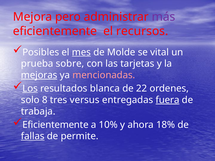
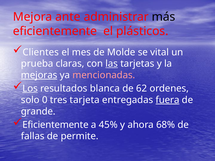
pero: pero -> ante (68, 17)
más colour: purple -> black (164, 17)
recursos: recursos -> plásticos (142, 31)
Posibles: Posibles -> Clientes (41, 52)
mes underline: present -> none (81, 52)
sobre: sobre -> claras (70, 64)
las underline: none -> present (112, 64)
22: 22 -> 62 (142, 89)
8: 8 -> 0 (45, 100)
versus: versus -> tarjeta (85, 100)
trabaja: trabaja -> grande (38, 112)
10%: 10% -> 45% (108, 125)
18%: 18% -> 68% (166, 125)
fallas underline: present -> none (33, 136)
